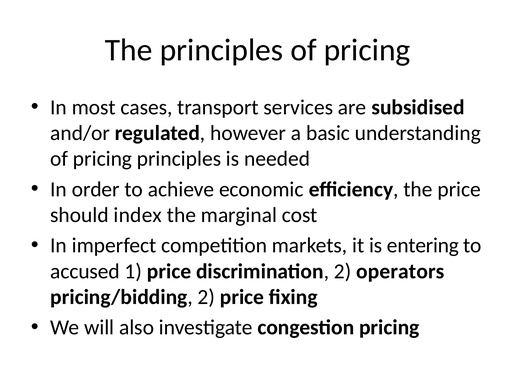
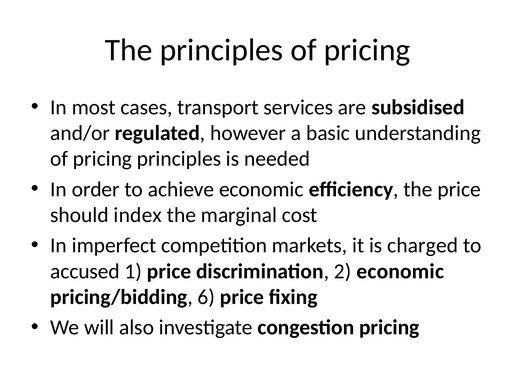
entering: entering -> charged (423, 245)
2 operators: operators -> economic (400, 271)
pricing/bidding 2: 2 -> 6 (206, 297)
